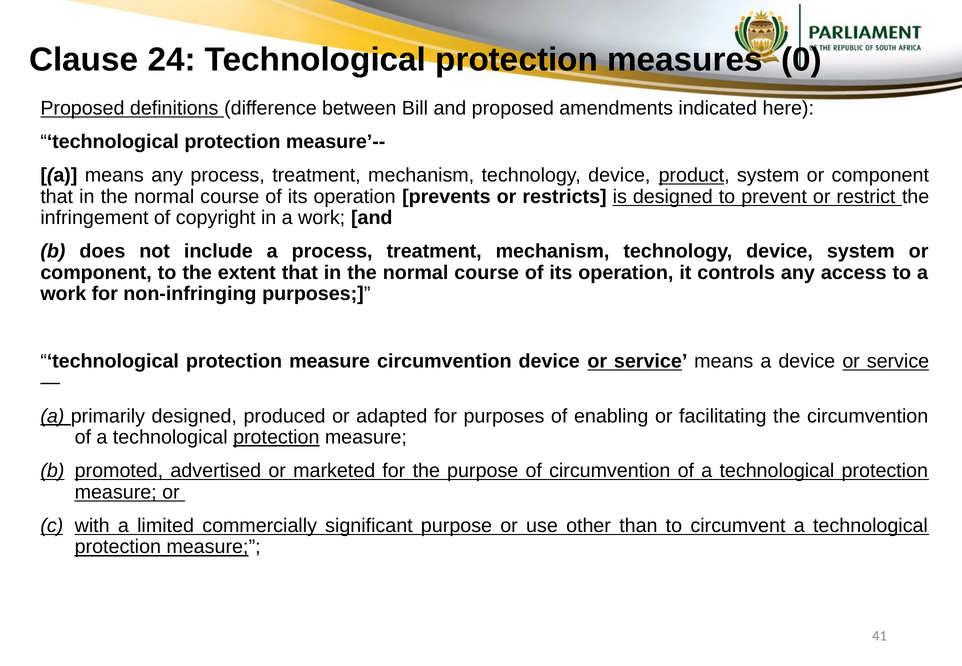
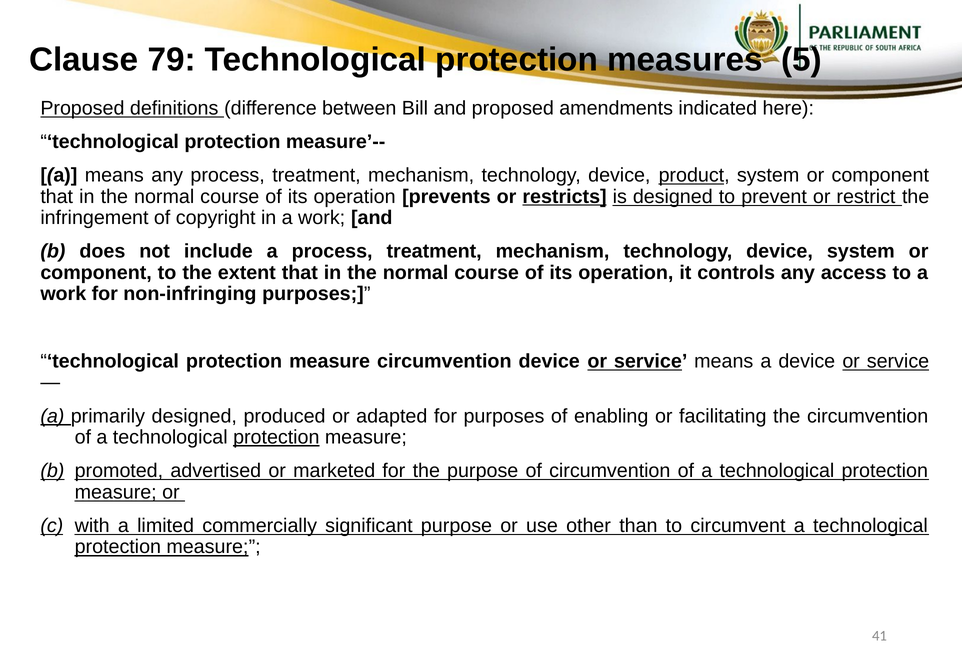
24: 24 -> 79 (172, 60)
0: 0 -> 5 (802, 60)
restricts underline: none -> present (565, 197)
